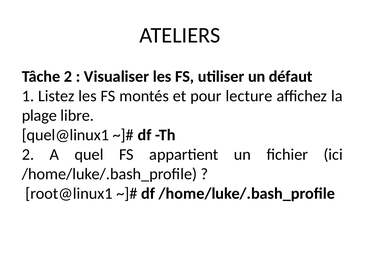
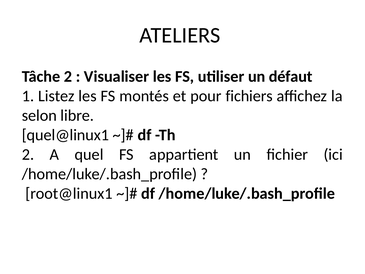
lecture: lecture -> fichiers (249, 96)
plage: plage -> selon (39, 115)
